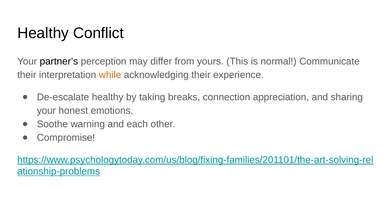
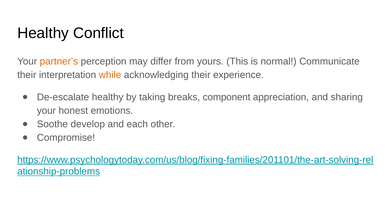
partner’s colour: black -> orange (59, 62)
connection: connection -> component (227, 97)
warning: warning -> develop (88, 124)
